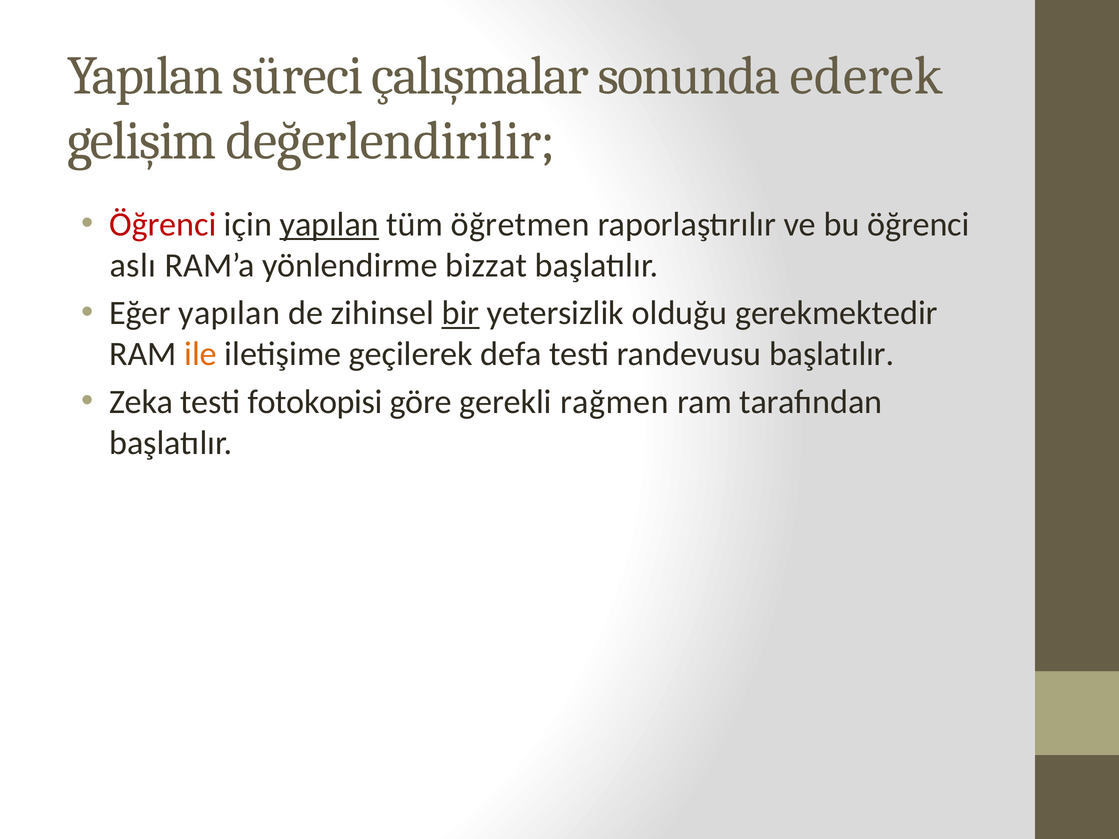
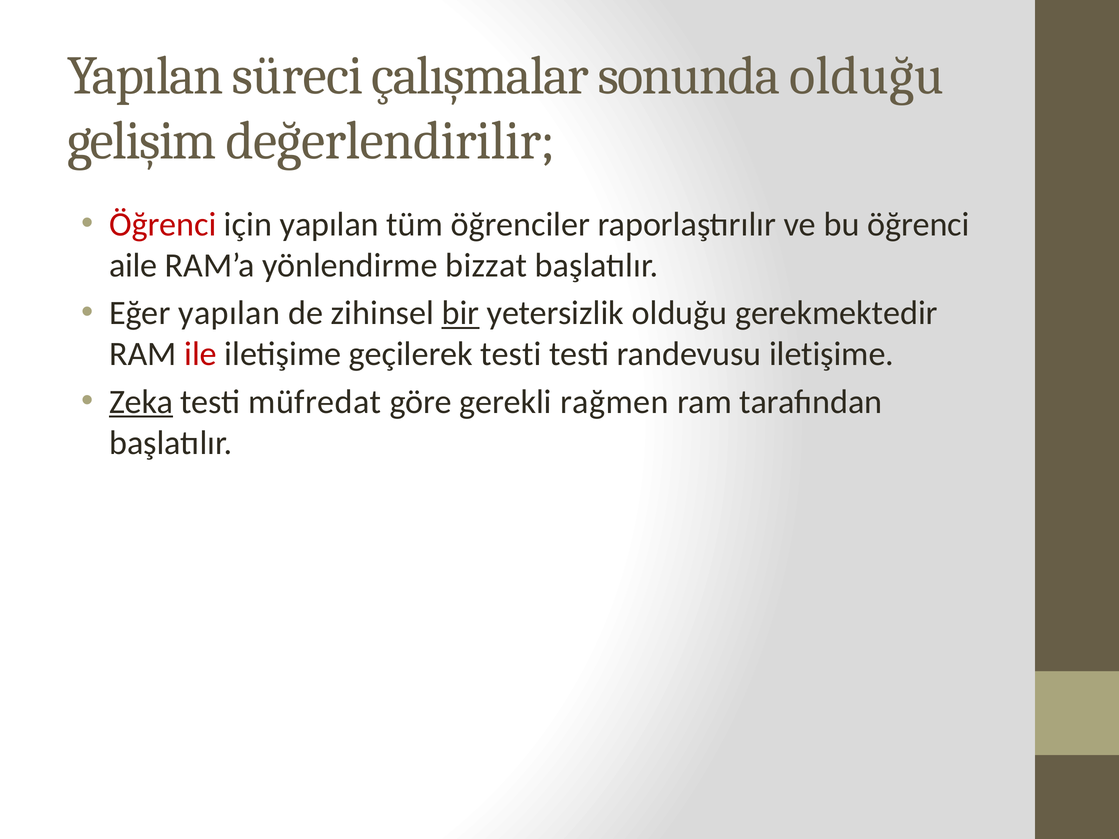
sonunda ederek: ederek -> olduğu (867, 76)
yapılan underline: present -> none (329, 224)
öğretmen: öğretmen -> öğrenciler (520, 224)
aslı: aslı -> aile (133, 265)
ile colour: orange -> red (201, 354)
geçilerek defa: defa -> testi (511, 354)
randevusu başlatılır: başlatılır -> iletişime (832, 354)
Zeka underline: none -> present (141, 402)
fotokopisi: fotokopisi -> müfredat (315, 402)
